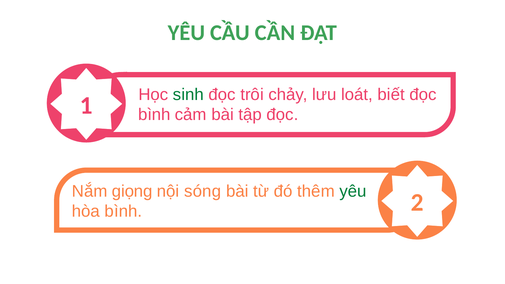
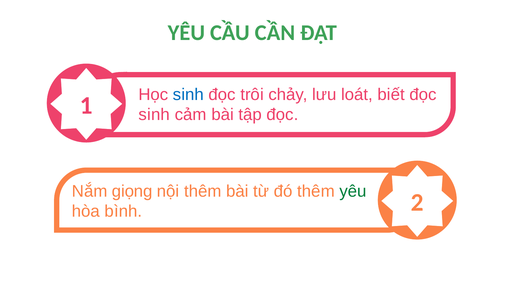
sinh colour: green -> blue (188, 95)
bình: bình -> sinh (154, 115)
nội sóng: sóng -> thêm (203, 191)
